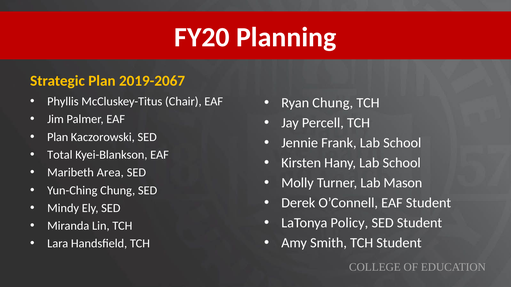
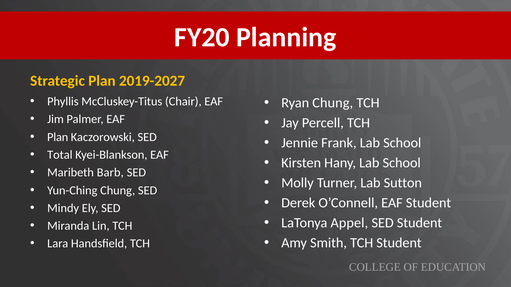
2019-2067: 2019-2067 -> 2019-2027 (152, 81)
Area: Area -> Barb (110, 173)
Mason: Mason -> Sutton (403, 183)
Policy: Policy -> Appel (349, 223)
